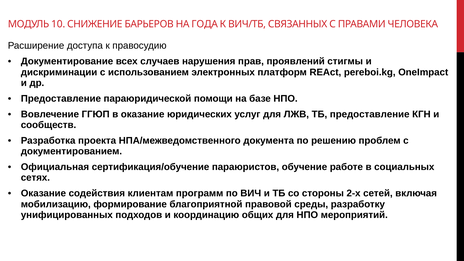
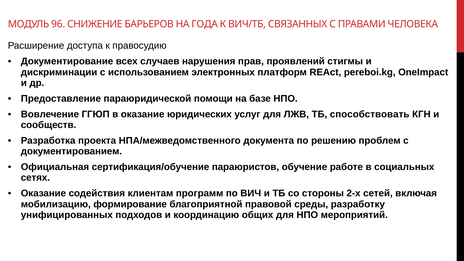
10: 10 -> 96 (58, 24)
ТБ предоставление: предоставление -> способствовать (370, 114)
